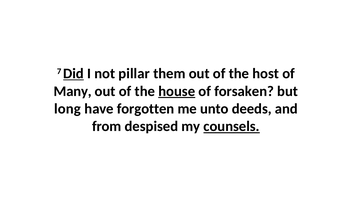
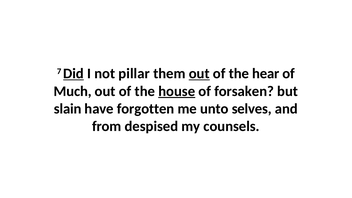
out underline: none -> present (199, 74)
host: host -> hear (266, 74)
Many: Many -> Much (73, 91)
long: long -> slain (68, 109)
deeds: deeds -> selves (252, 109)
counsels underline: present -> none (232, 126)
